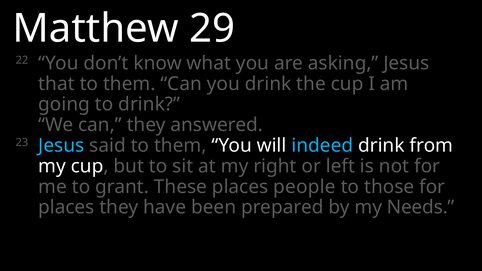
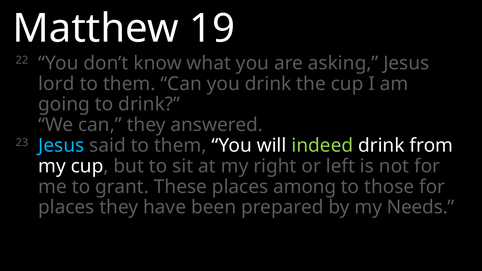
29: 29 -> 19 (212, 29)
that: that -> lord (56, 84)
indeed colour: light blue -> light green (322, 146)
people: people -> among (305, 187)
